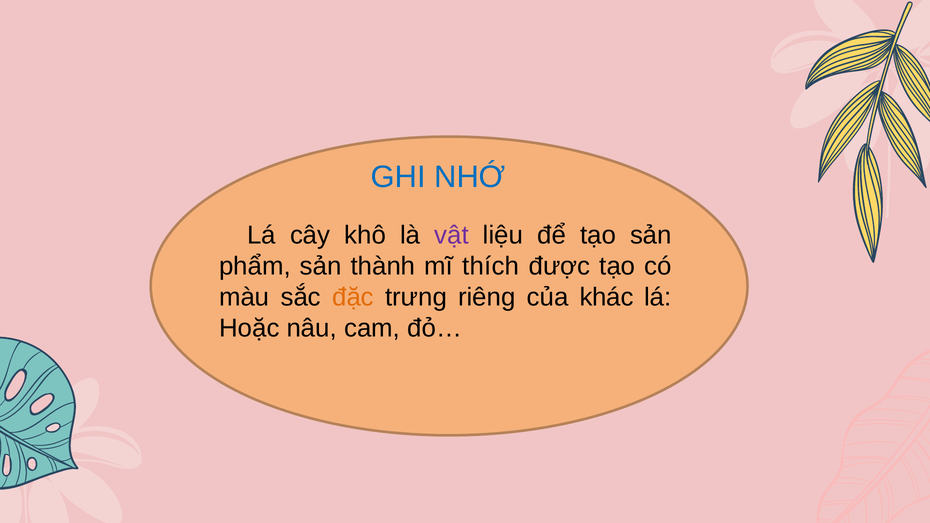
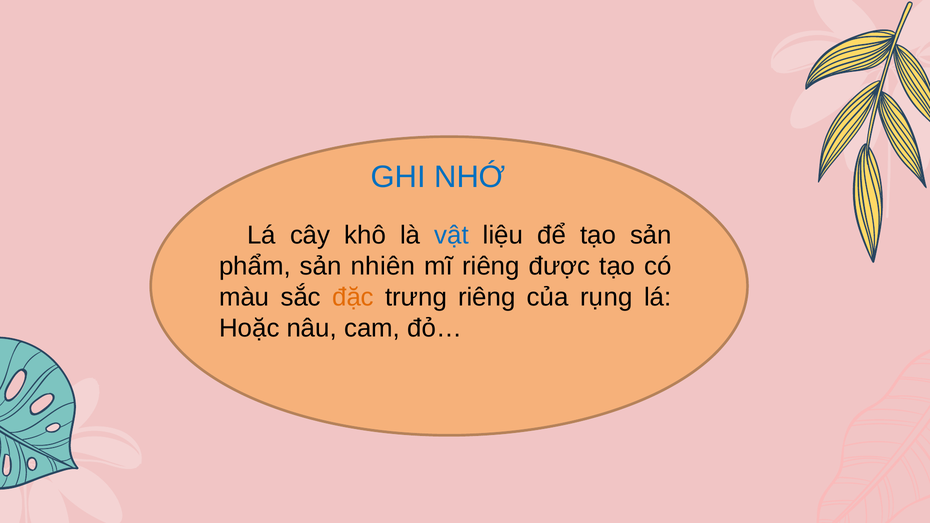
vật colour: purple -> blue (452, 235)
thành: thành -> nhiên (383, 266)
mĩ thích: thích -> riêng (491, 266)
khác: khác -> rụng (606, 297)
